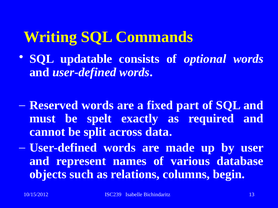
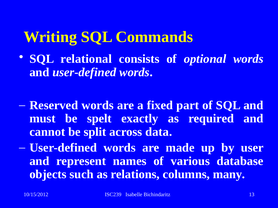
updatable: updatable -> relational (86, 59)
begin: begin -> many (229, 175)
